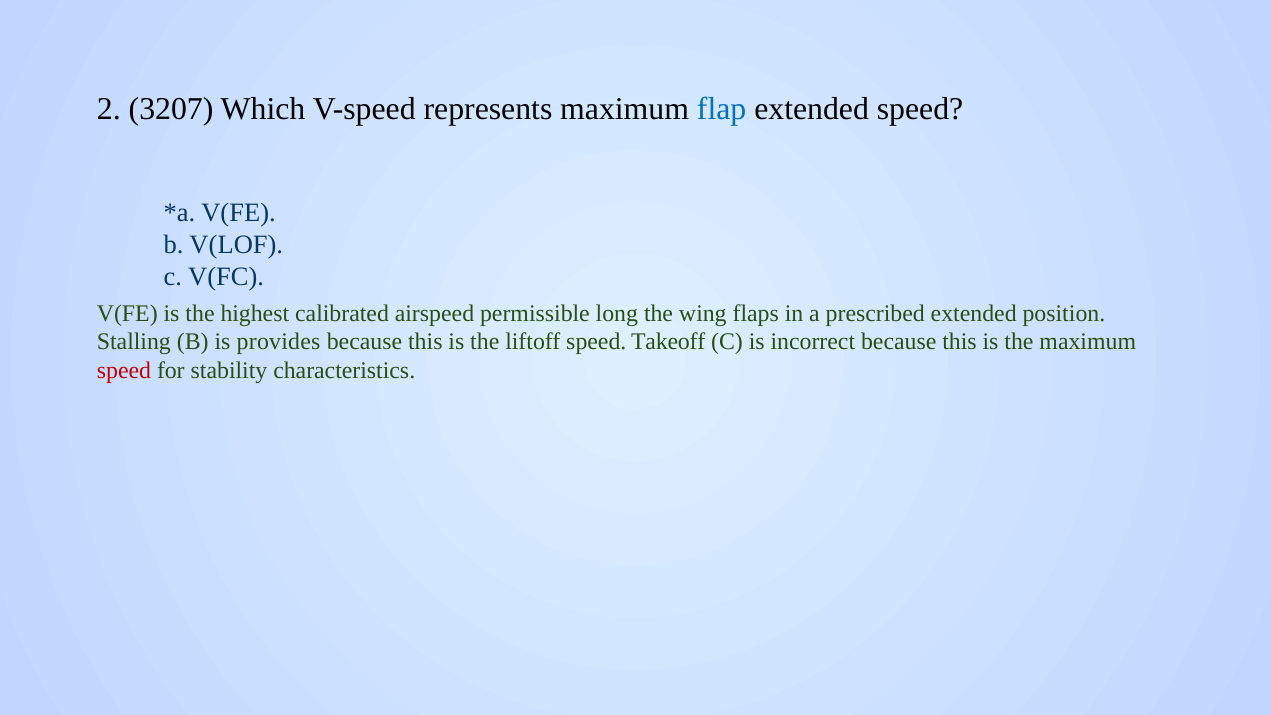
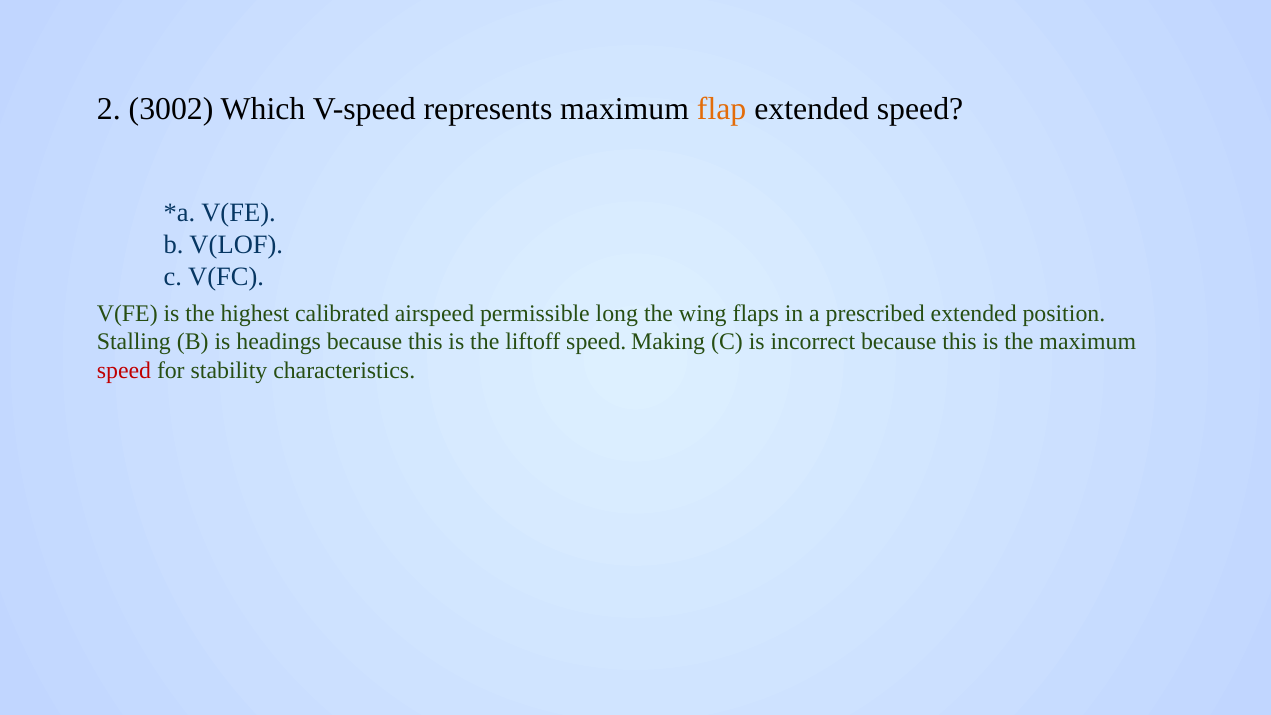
3207: 3207 -> 3002 (171, 109)
flap colour: blue -> orange (722, 109)
provides: provides -> headings (279, 342)
Takeoff: Takeoff -> Making (668, 342)
